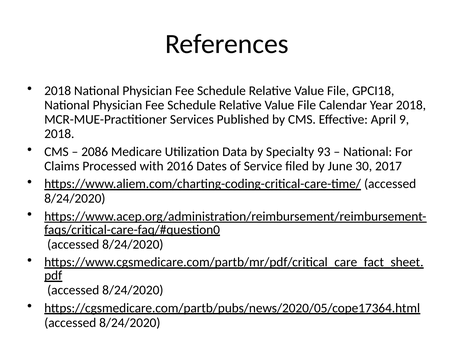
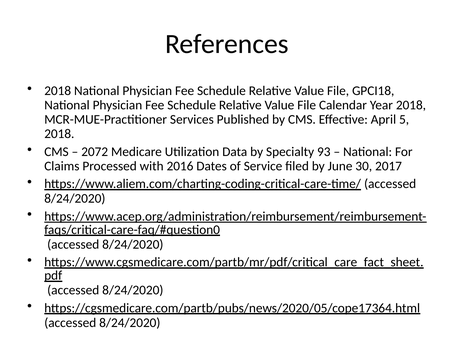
9: 9 -> 5 (404, 119)
2086: 2086 -> 2072 (95, 151)
